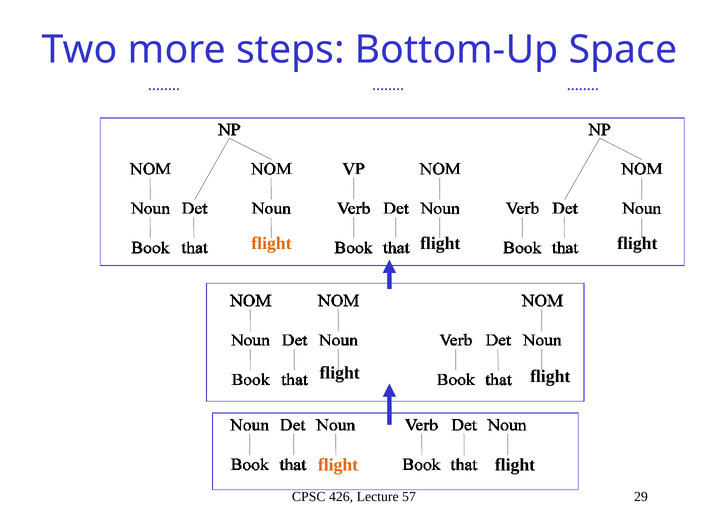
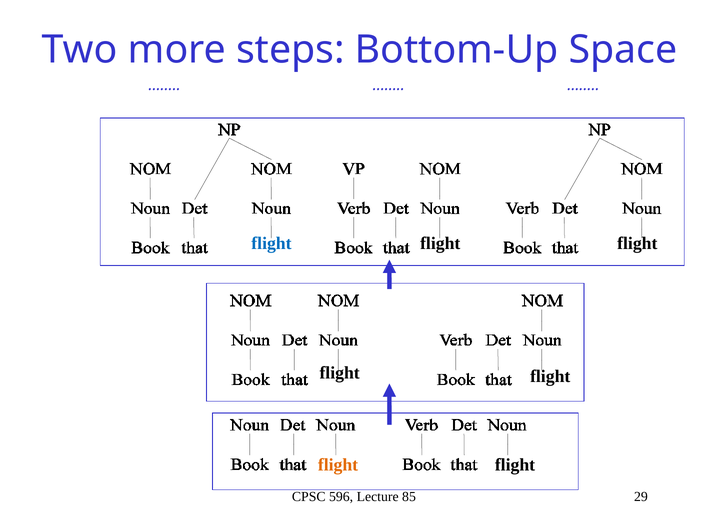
flight colour: orange -> blue (271, 243)
426: 426 -> 596 (341, 497)
57: 57 -> 85 (409, 497)
